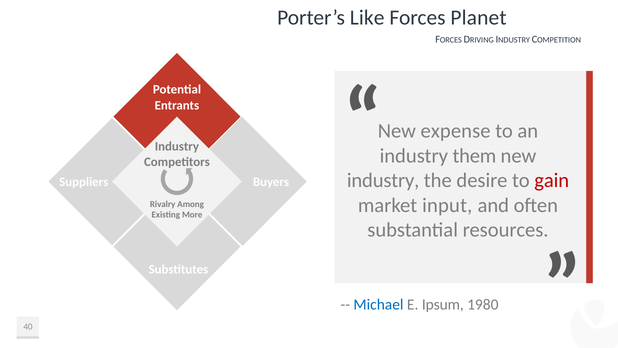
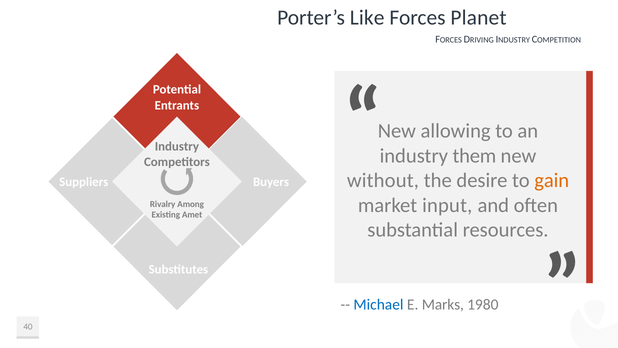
expense: expense -> allowing (456, 131)
industry: industry -> without (383, 180)
gain colour: red -> orange (552, 180)
More: More -> Amet (192, 215)
Ipsum: Ipsum -> Marks (443, 305)
